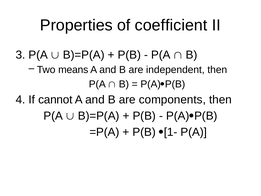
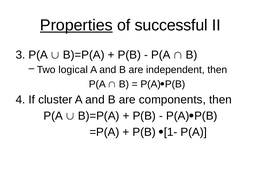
Properties underline: none -> present (76, 25)
coefficient: coefficient -> successful (171, 25)
means: means -> logical (73, 70)
cannot: cannot -> cluster (55, 99)
